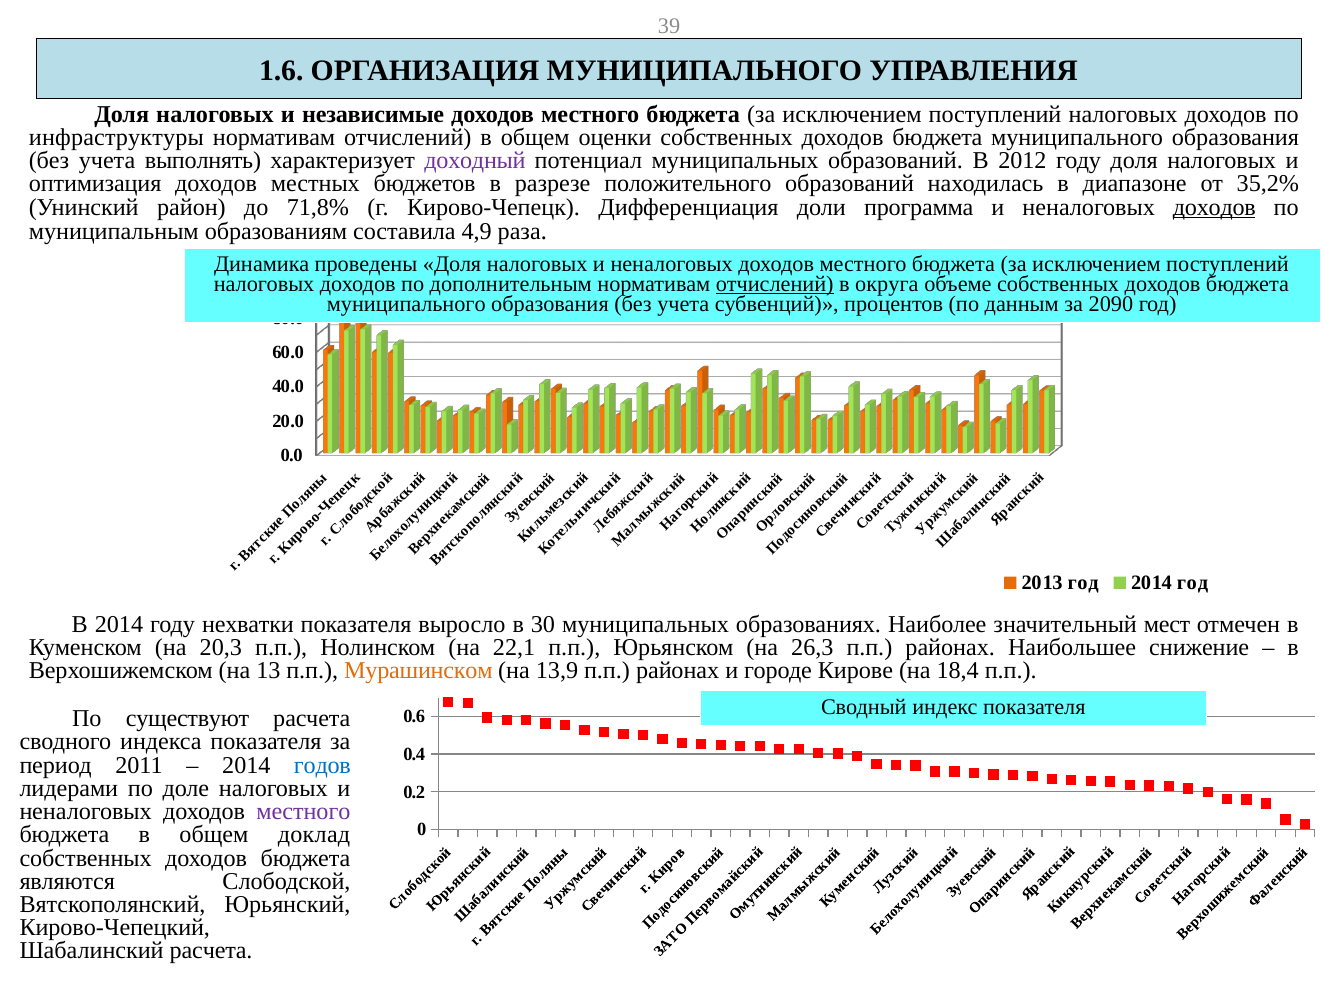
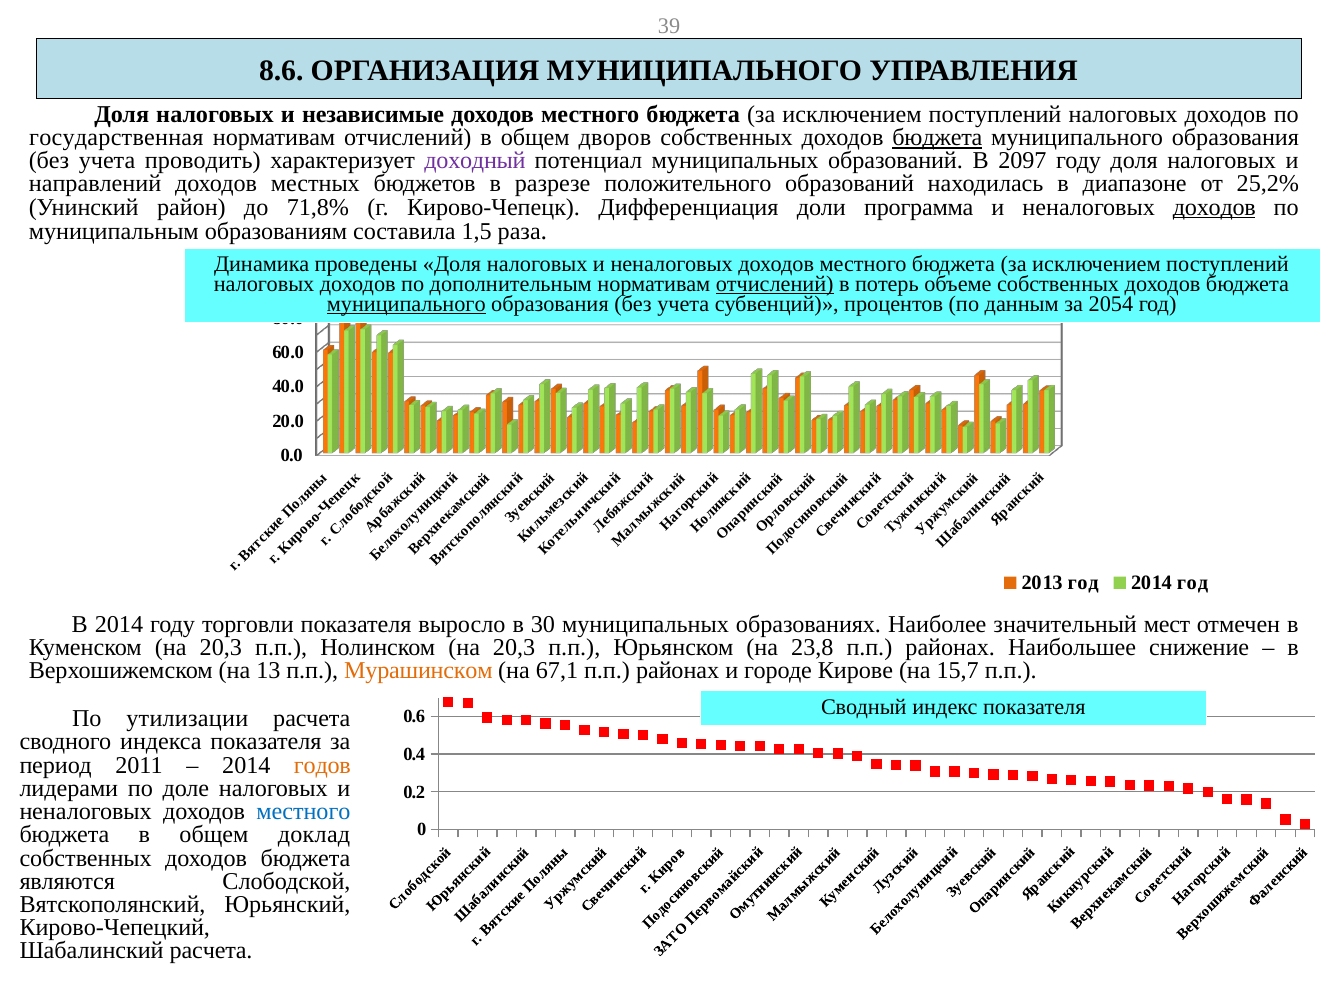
1.6: 1.6 -> 8.6 (281, 71)
инфраструктуры: инфраструктуры -> государственная (116, 138)
оценки: оценки -> дворов (615, 138)
бюджета underline: none -> present (937, 138)
выполнять: выполнять -> проводить (203, 161)
2012: 2012 -> 2097 (1022, 161)
оптимизация: оптимизация -> направлений (95, 184)
35,2%: 35,2% -> 25,2% (1268, 184)
4,9: 4,9 -> 1,5 (477, 232)
округа: округа -> потерь (887, 284)
муниципального underline: none -> present (406, 304)
2090: 2090 -> 2054 (1111, 304)
нехватки: нехватки -> торговли (248, 625)
Нолинском на 22,1: 22,1 -> 20,3 (514, 648)
26,3: 26,3 -> 23,8 (812, 648)
13,9: 13,9 -> 67,1 (557, 671)
18,4: 18,4 -> 15,7 (958, 671)
существуют: существуют -> утилизации (187, 719)
годов colour: blue -> orange (322, 766)
местного colour: purple -> blue (303, 812)
